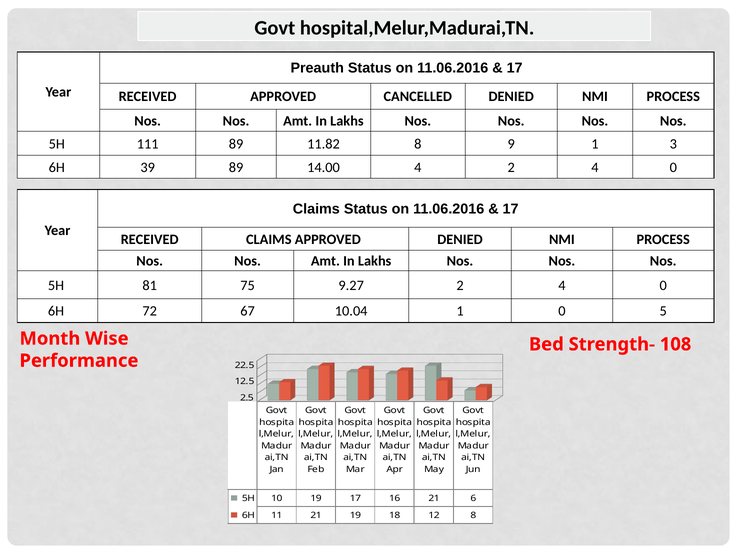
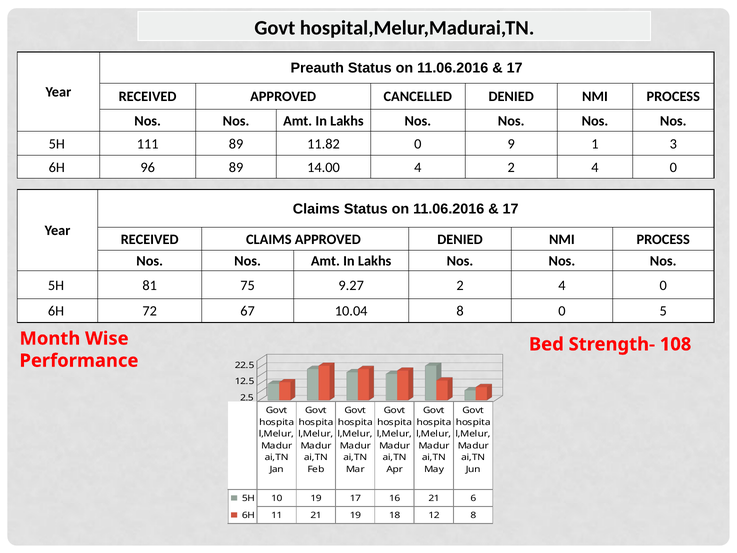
11.82 8: 8 -> 0 (418, 144)
39: 39 -> 96 (148, 167)
10.04 1: 1 -> 8 (460, 311)
